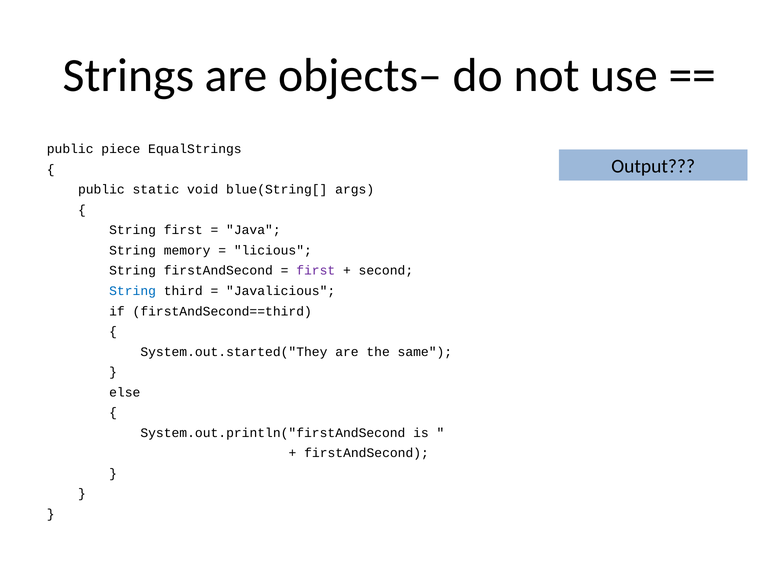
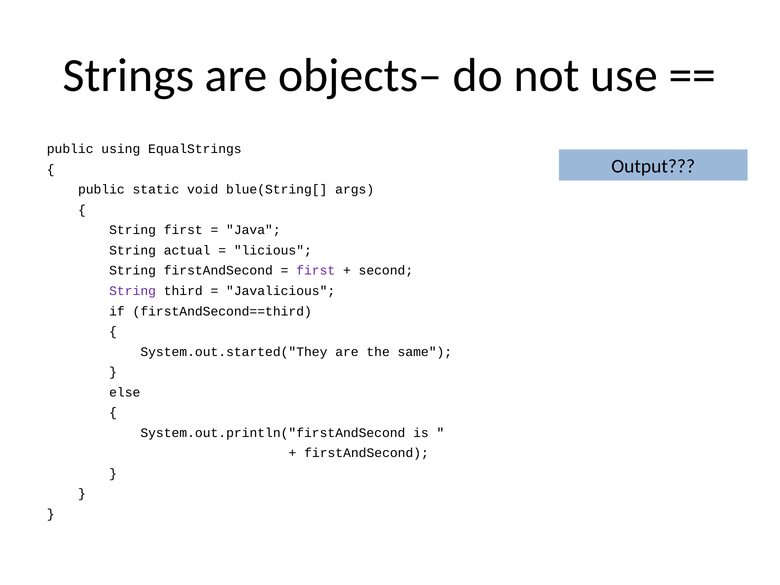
piece: piece -> using (121, 149)
memory: memory -> actual (187, 250)
String colour: blue -> purple (133, 291)
